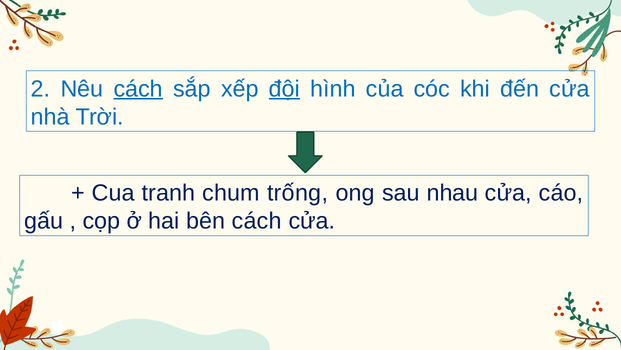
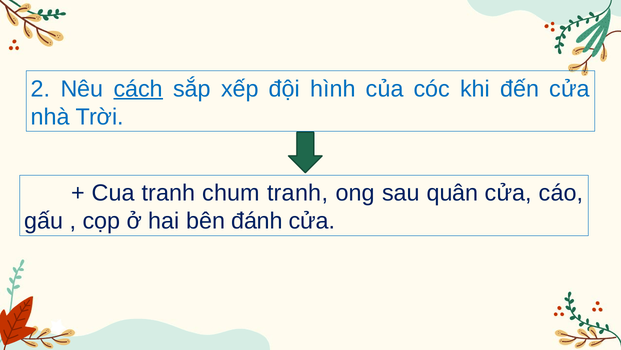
đội underline: present -> none (284, 89)
chum trống: trống -> tranh (298, 193)
nhau: nhau -> quân (453, 193)
bên cách: cách -> đánh (257, 221)
